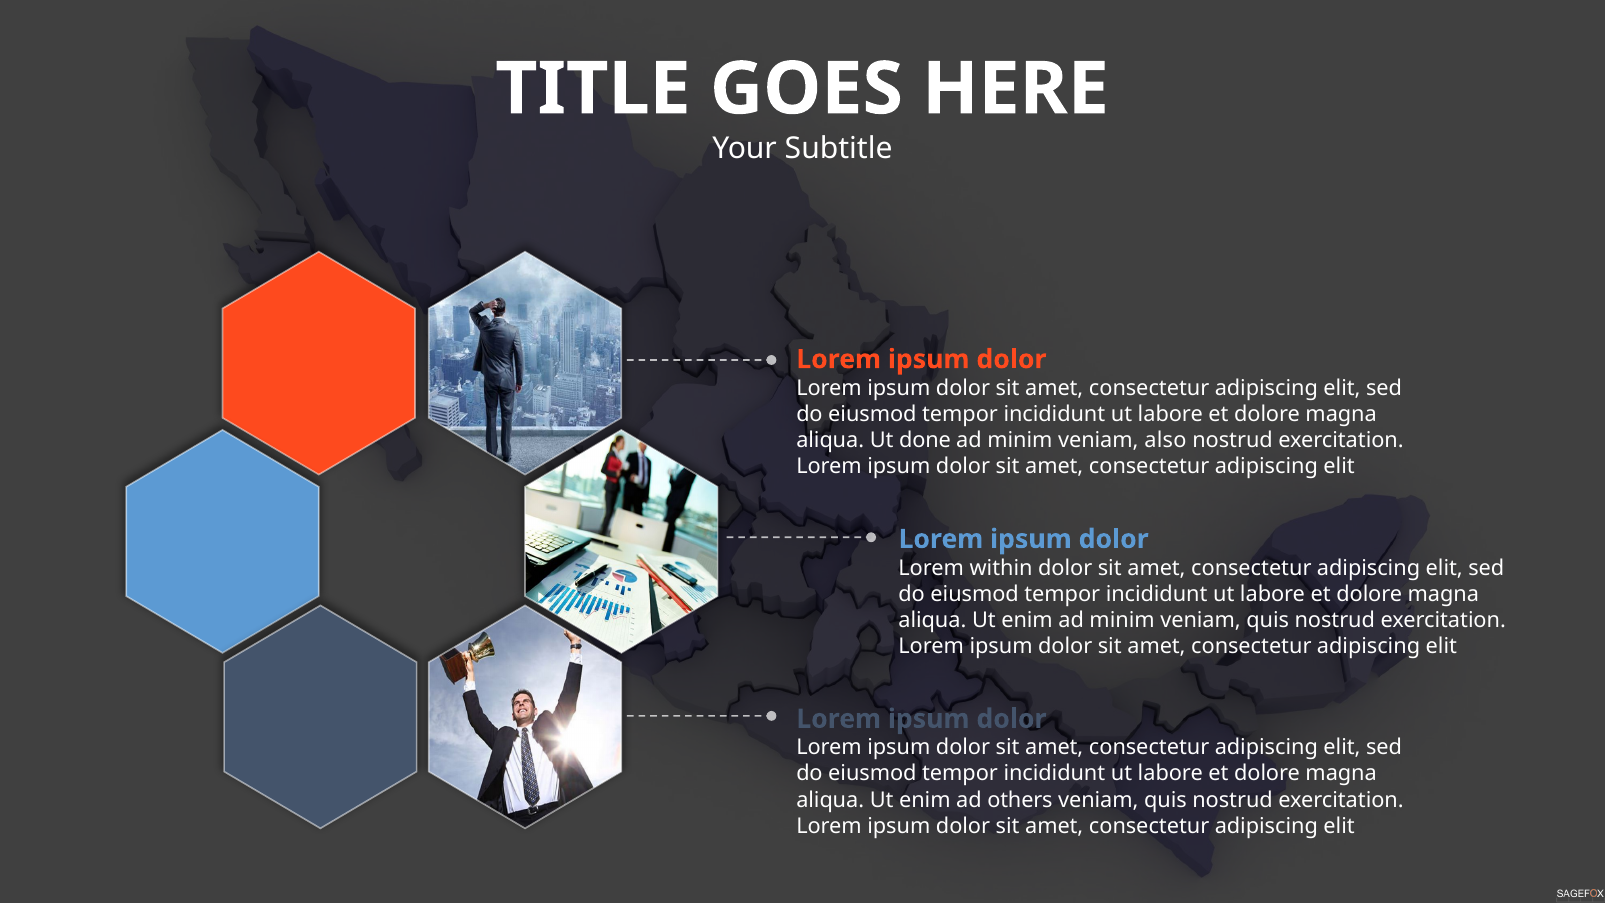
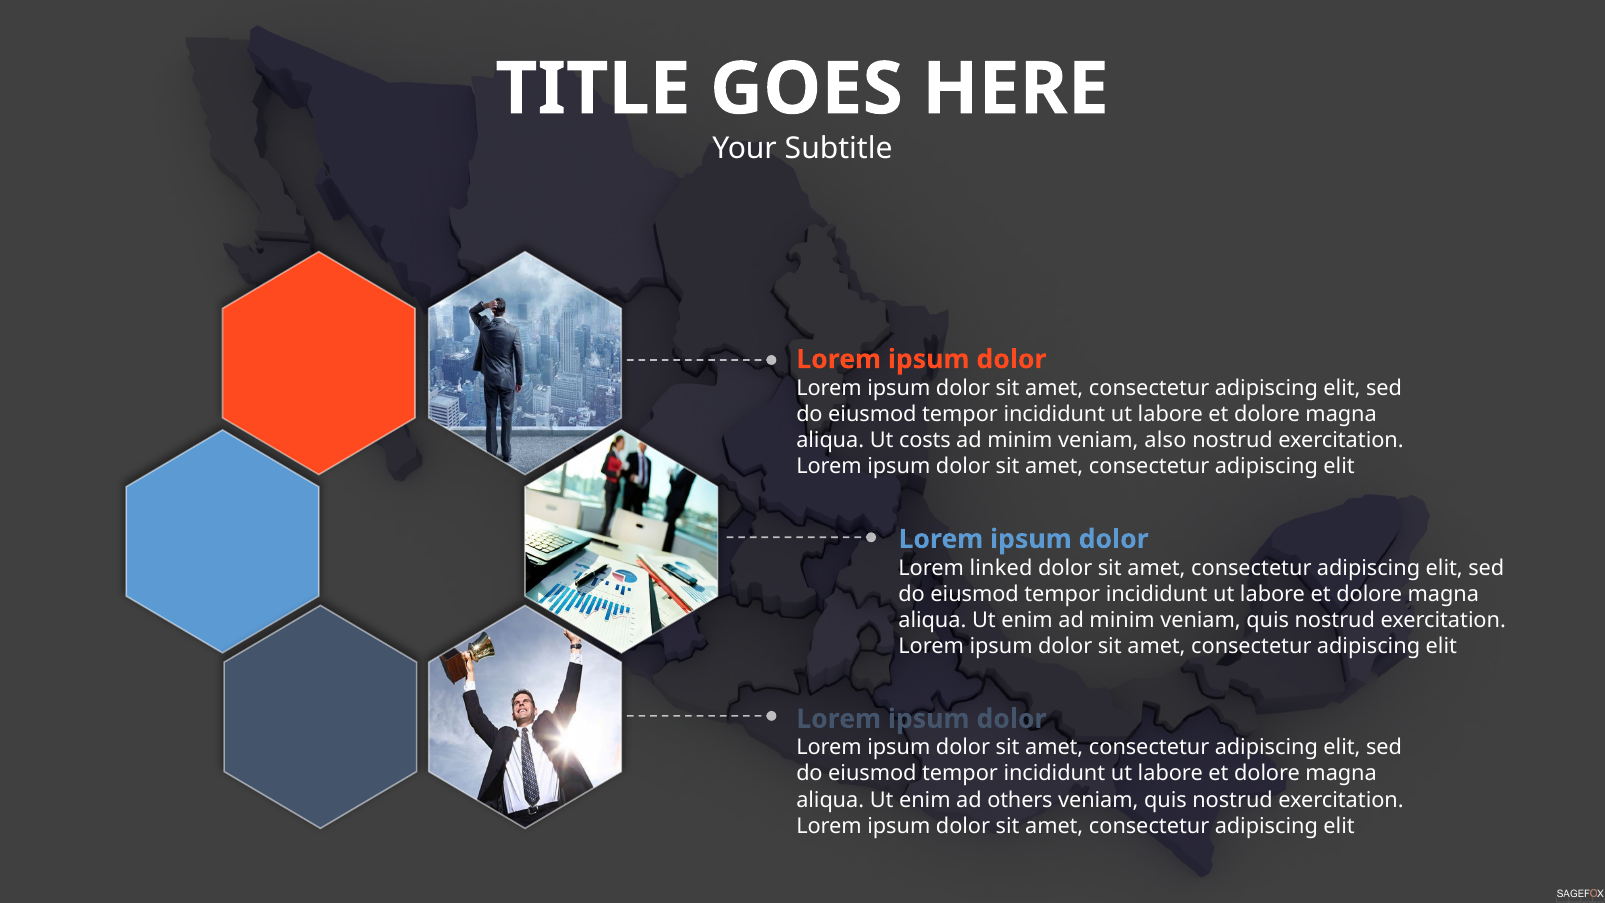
done: done -> costs (925, 440)
within: within -> linked (1001, 568)
